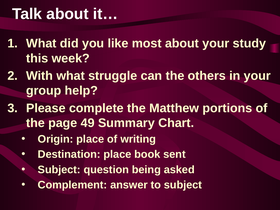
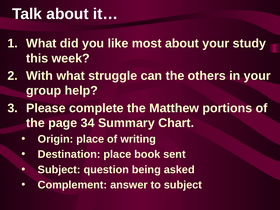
49: 49 -> 34 (88, 123)
